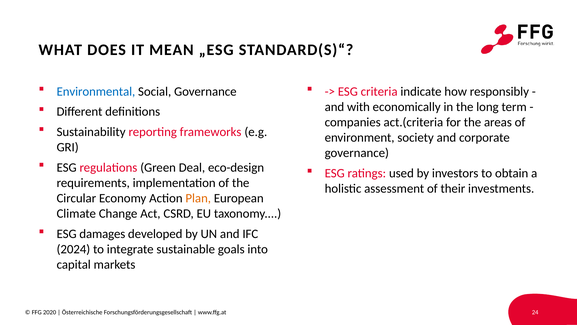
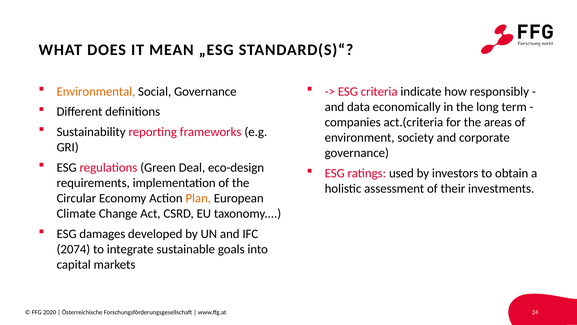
Environmental colour: blue -> orange (96, 91)
with: with -> data (358, 107)
2024: 2024 -> 2074 (73, 249)
